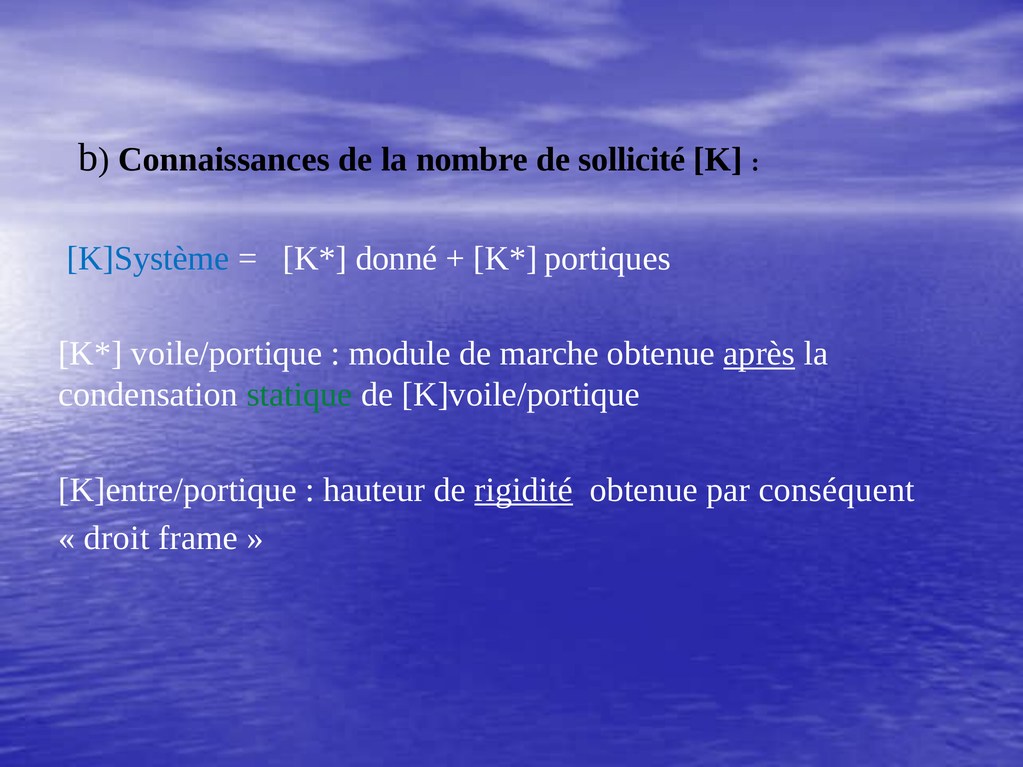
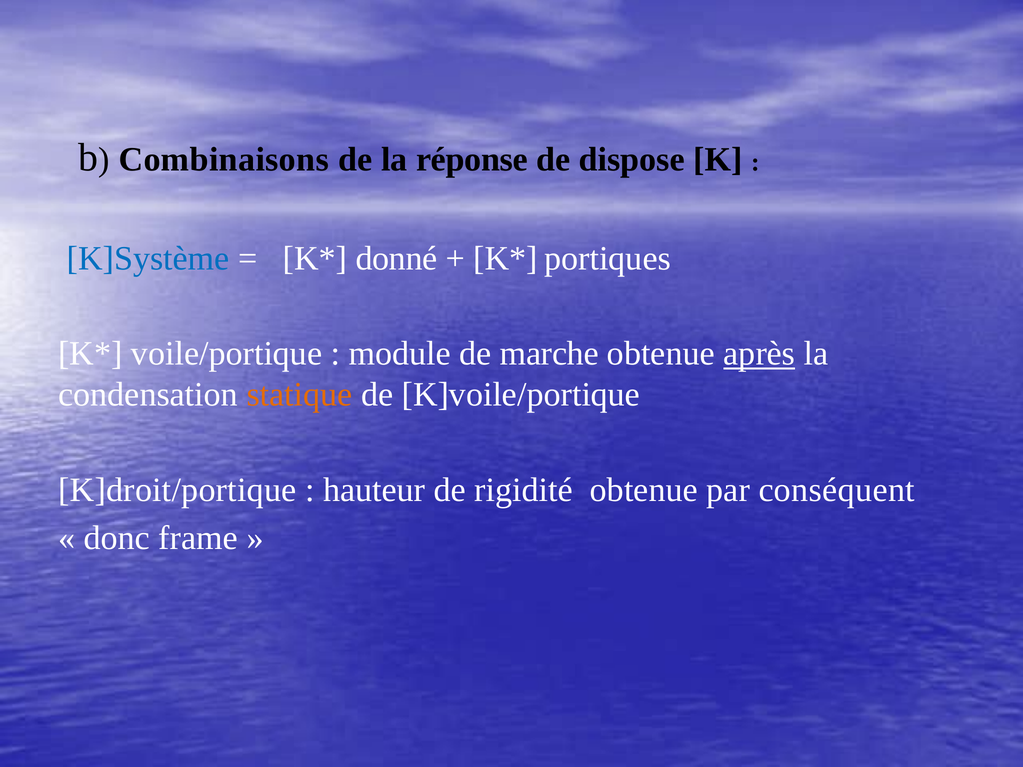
Connaissances: Connaissances -> Combinaisons (224, 159)
nombre: nombre -> réponse (472, 159)
sollicité: sollicité -> dispose (632, 159)
statique colour: green -> orange (299, 395)
K]entre/portique: K]entre/portique -> K]droit/portique (177, 490)
rigidité underline: present -> none (524, 490)
droit: droit -> donc (117, 538)
